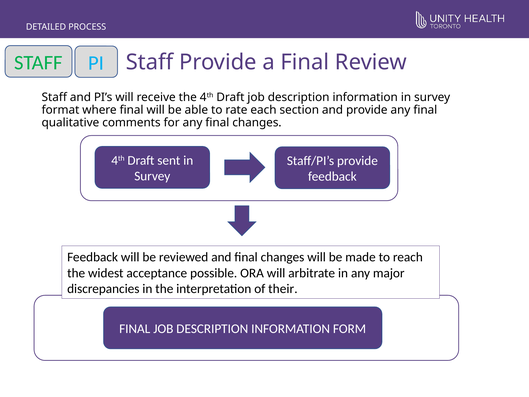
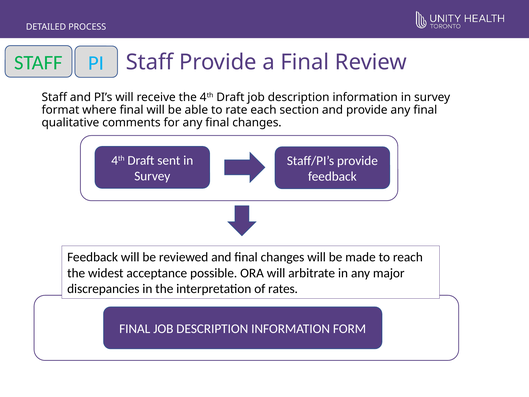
their: their -> rates (283, 289)
